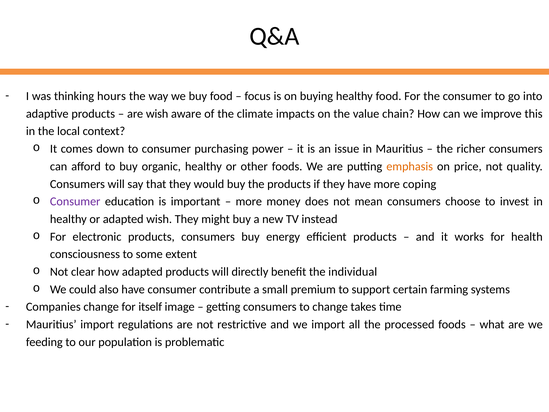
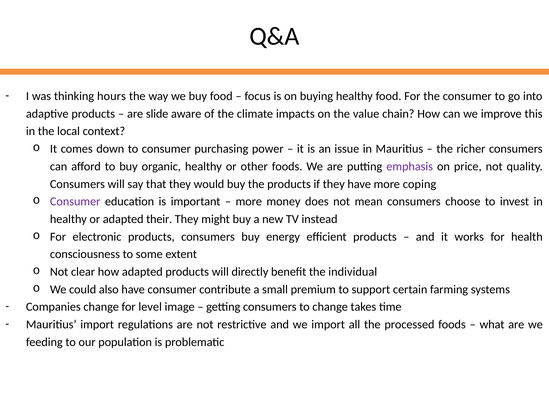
are wish: wish -> slide (157, 114)
emphasis colour: orange -> purple (410, 166)
adapted wish: wish -> their (159, 219)
itself: itself -> level (150, 307)
